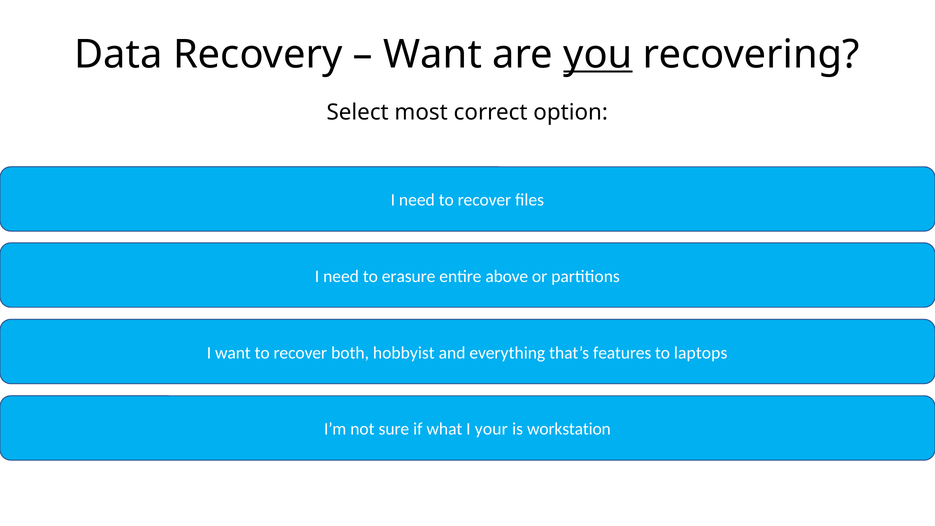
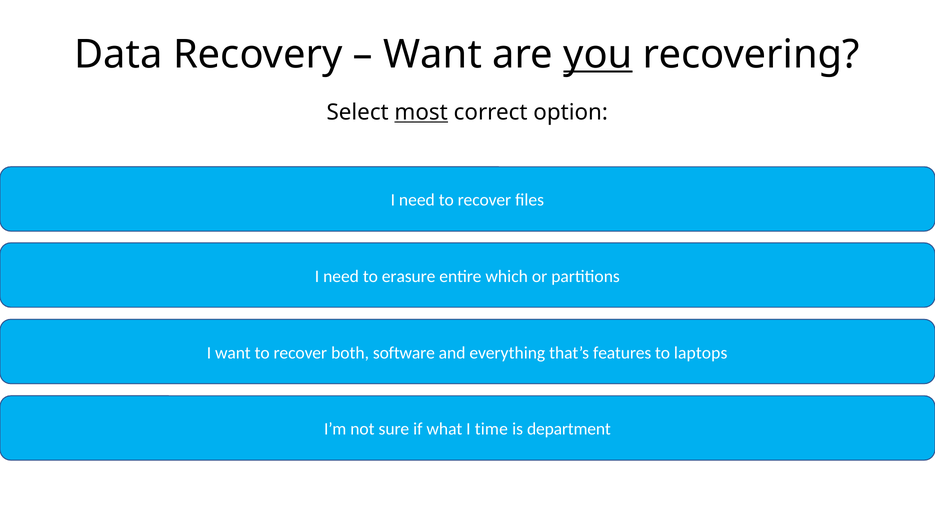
most underline: none -> present (421, 112)
above: above -> which (507, 276)
hobbyist: hobbyist -> software (404, 353)
your: your -> time (491, 429)
workstation: workstation -> department (569, 429)
